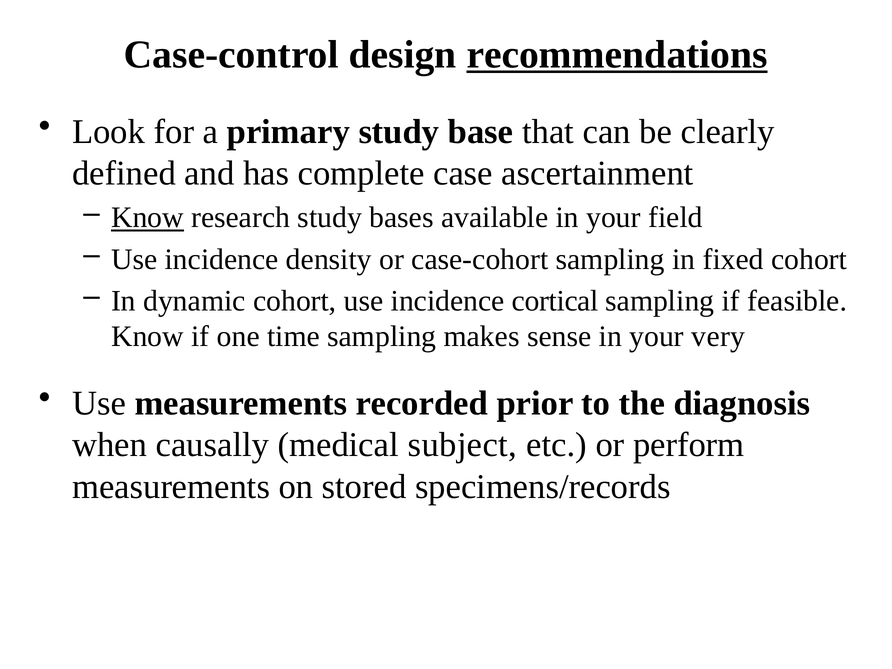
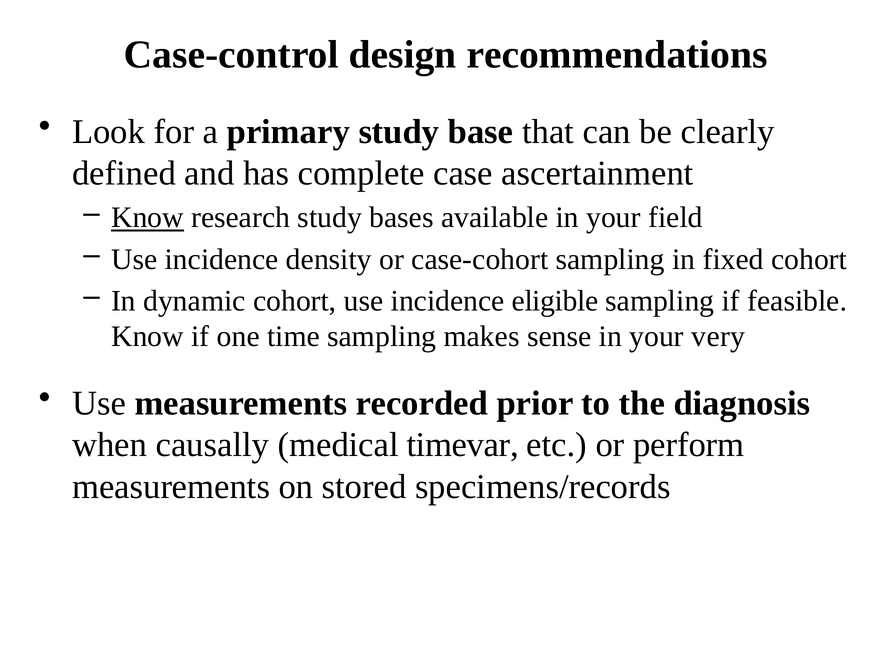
recommendations underline: present -> none (617, 55)
cortical: cortical -> eligible (555, 301)
subject: subject -> timevar (463, 445)
